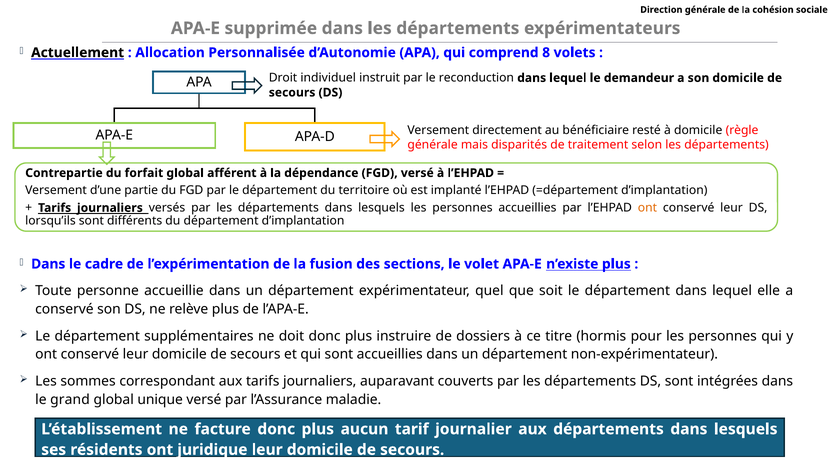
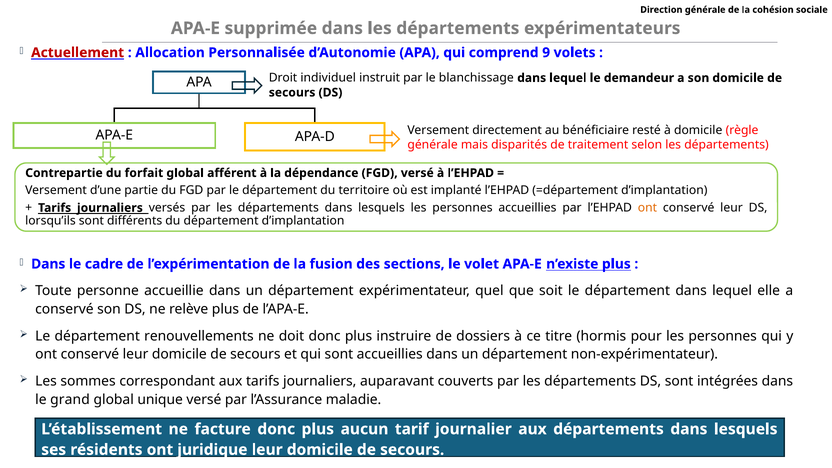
Actuellement colour: black -> red (78, 53)
8: 8 -> 9 (546, 53)
reconduction: reconduction -> blanchissage (476, 78)
supplémentaires: supplémentaires -> renouvellements (199, 336)
